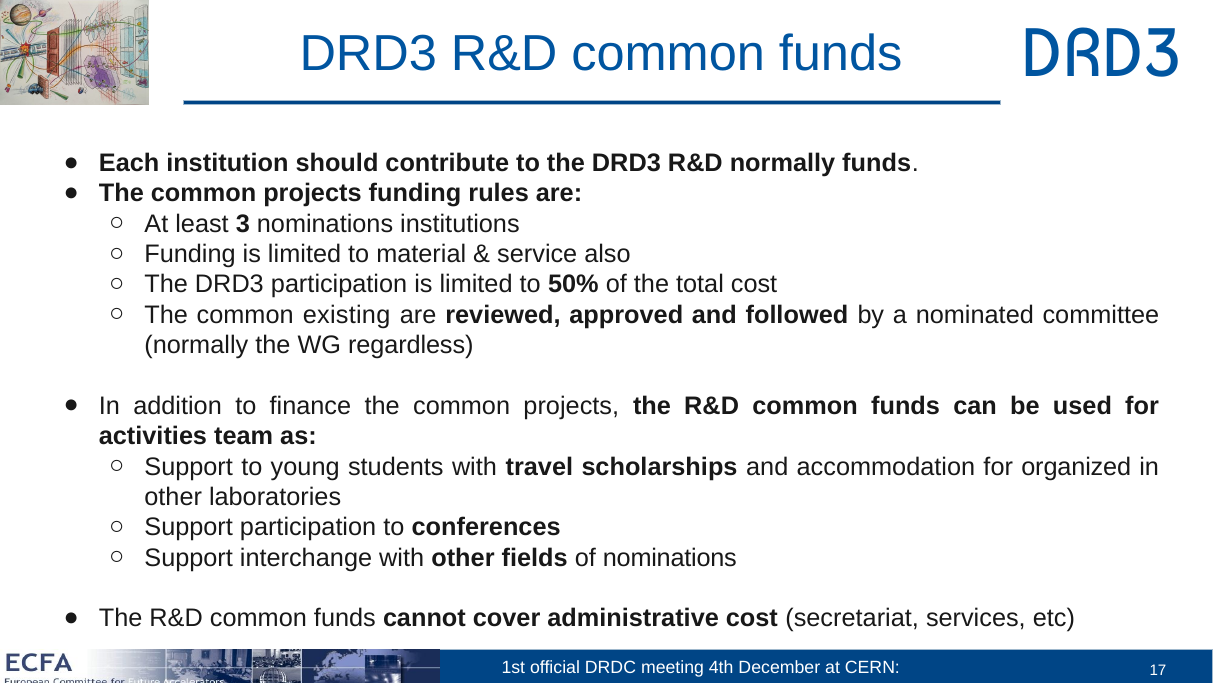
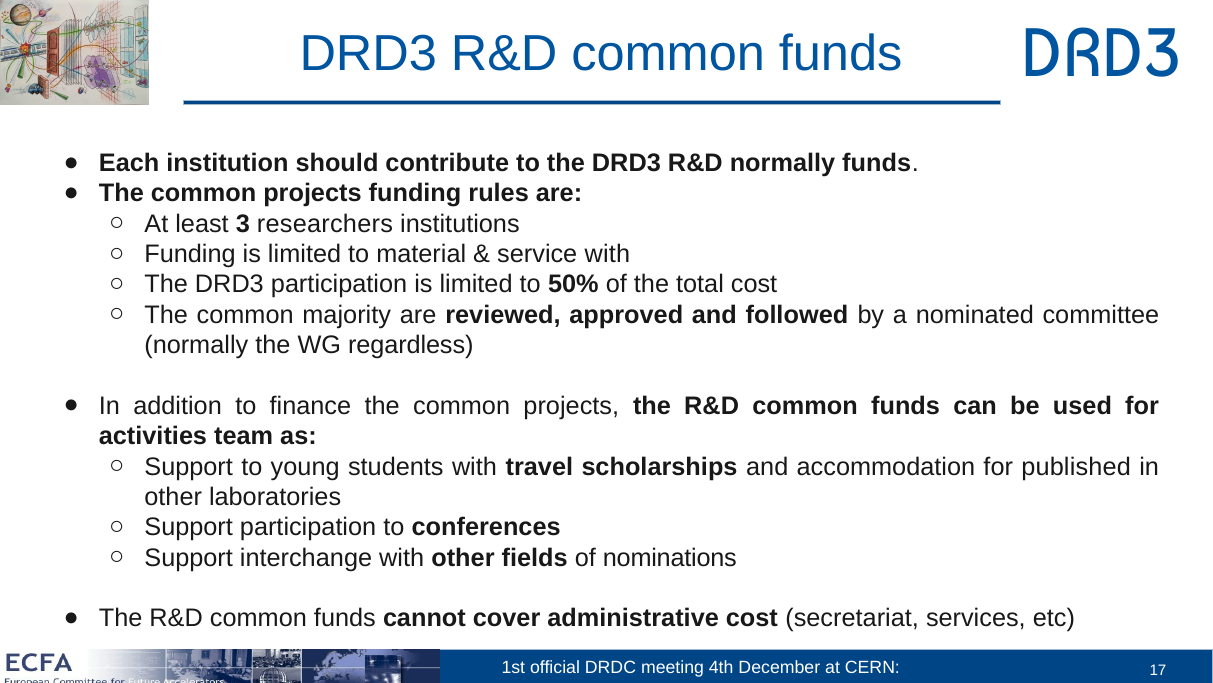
3 nominations: nominations -> researchers (325, 224)
service also: also -> with (607, 254)
existing: existing -> majority (347, 315)
organized: organized -> published (1076, 466)
